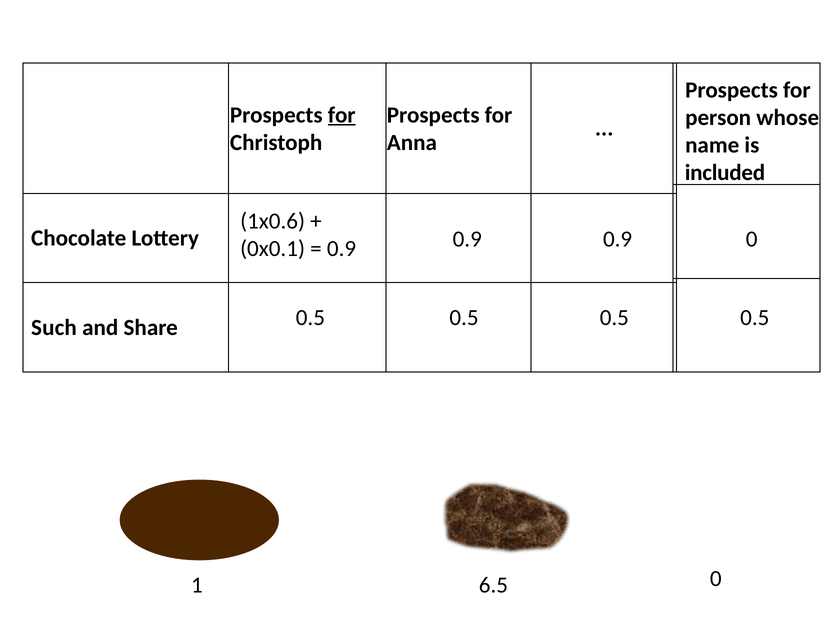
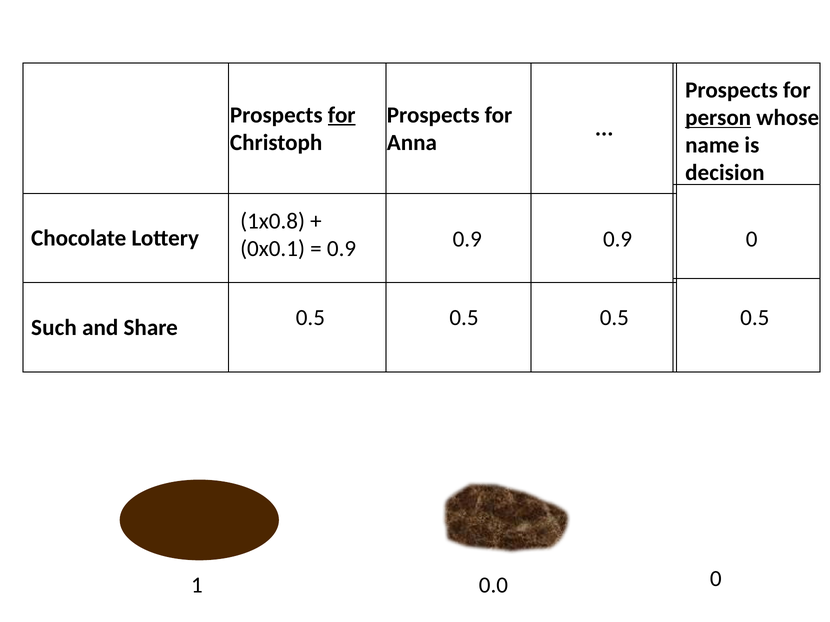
person underline: none -> present (718, 118)
included: included -> decision (725, 173)
1x0.6: 1x0.6 -> 1x0.8 (273, 221)
6.5: 6.5 -> 0.0 (493, 586)
